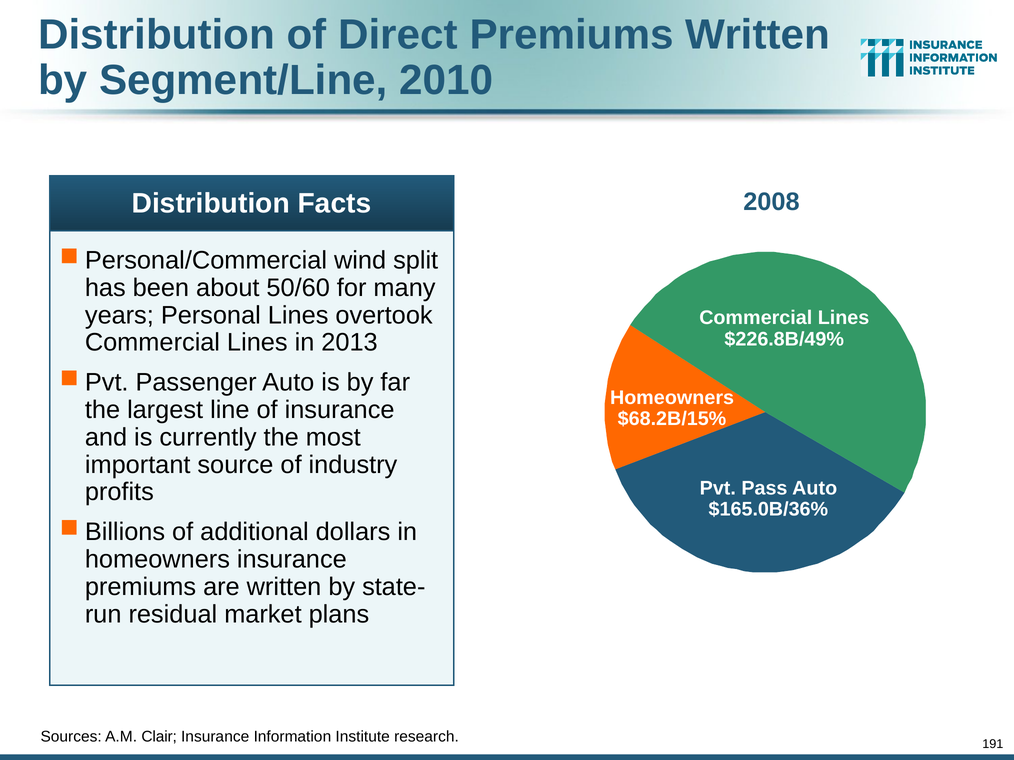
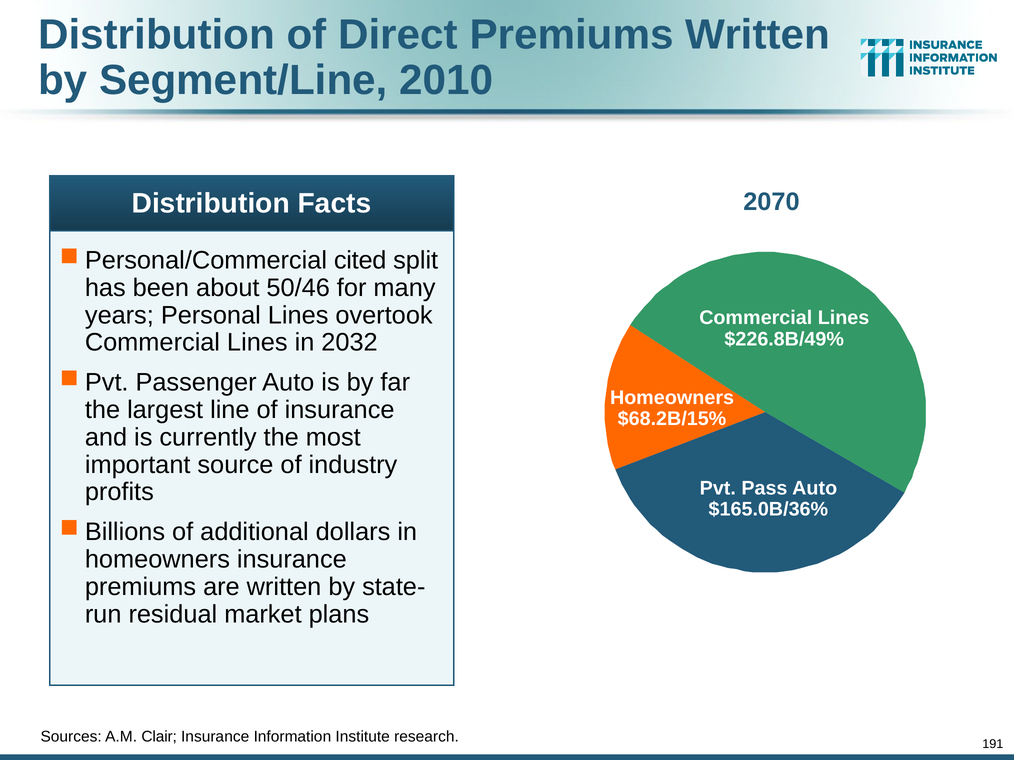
2008: 2008 -> 2070 (771, 202)
wind: wind -> cited (360, 261)
50/60: 50/60 -> 50/46 (298, 288)
2013: 2013 -> 2032 (350, 343)
